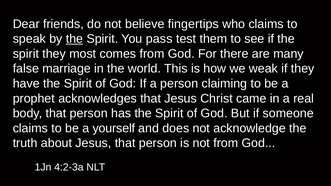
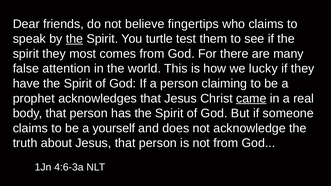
pass: pass -> turtle (159, 39)
marriage: marriage -> attention (67, 69)
weak: weak -> lucky (263, 69)
came underline: none -> present (251, 99)
4:2-3a: 4:2-3a -> 4:6-3a (69, 167)
